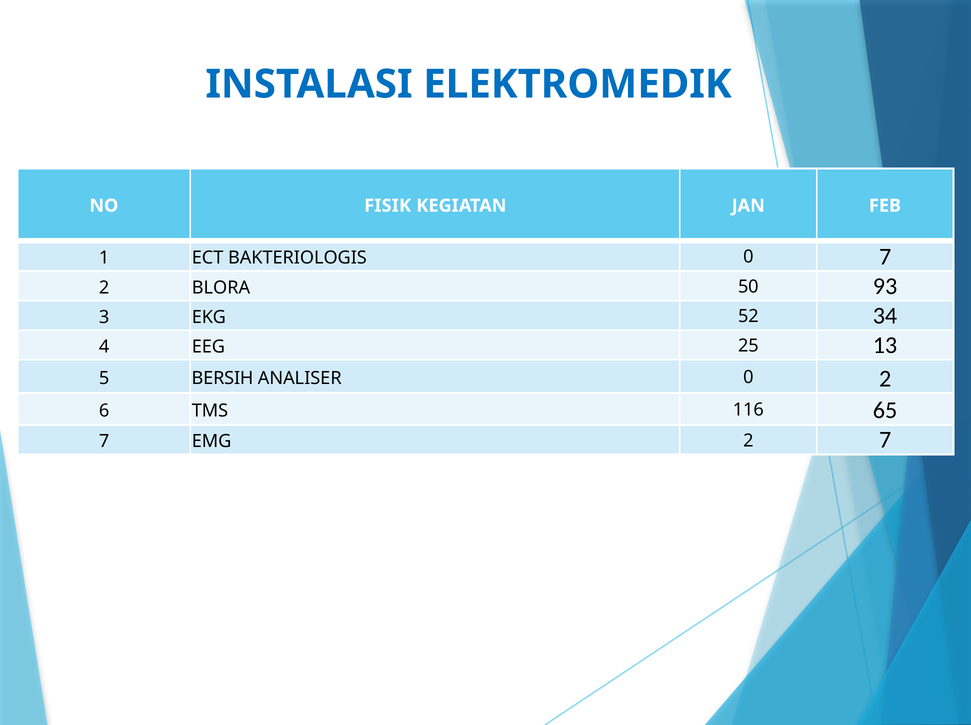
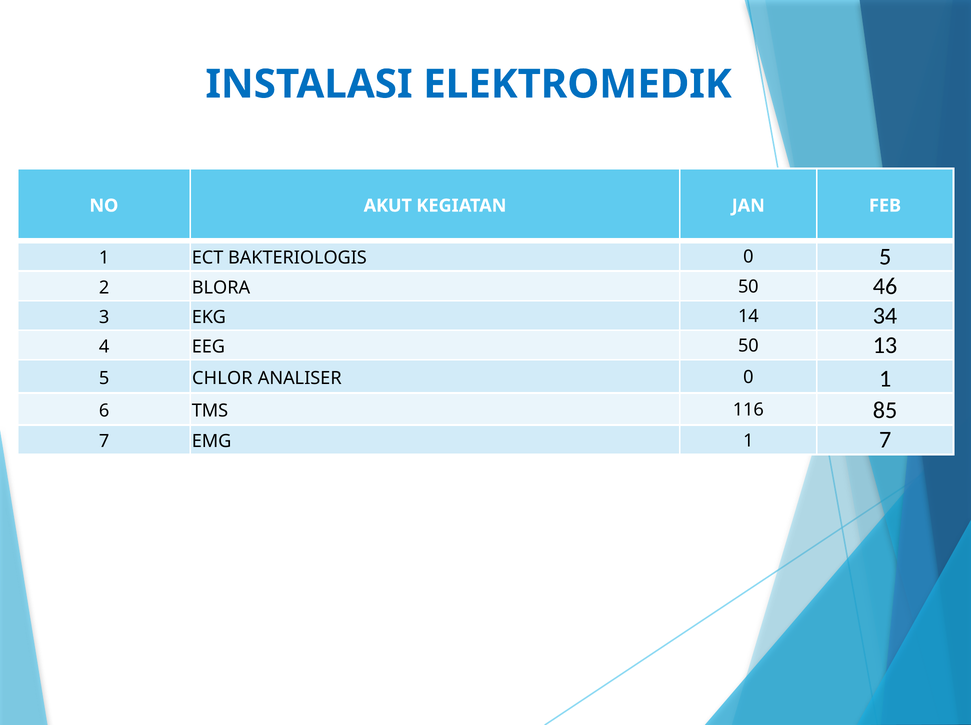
FISIK: FISIK -> AKUT (388, 206)
0 7: 7 -> 5 (885, 257)
93: 93 -> 46 (885, 286)
52: 52 -> 14 (748, 316)
EEG 25: 25 -> 50 (748, 346)
BERSIH: BERSIH -> CHLOR (222, 378)
0 2: 2 -> 1 (885, 378)
65: 65 -> 85 (885, 410)
EMG 2: 2 -> 1 (748, 440)
